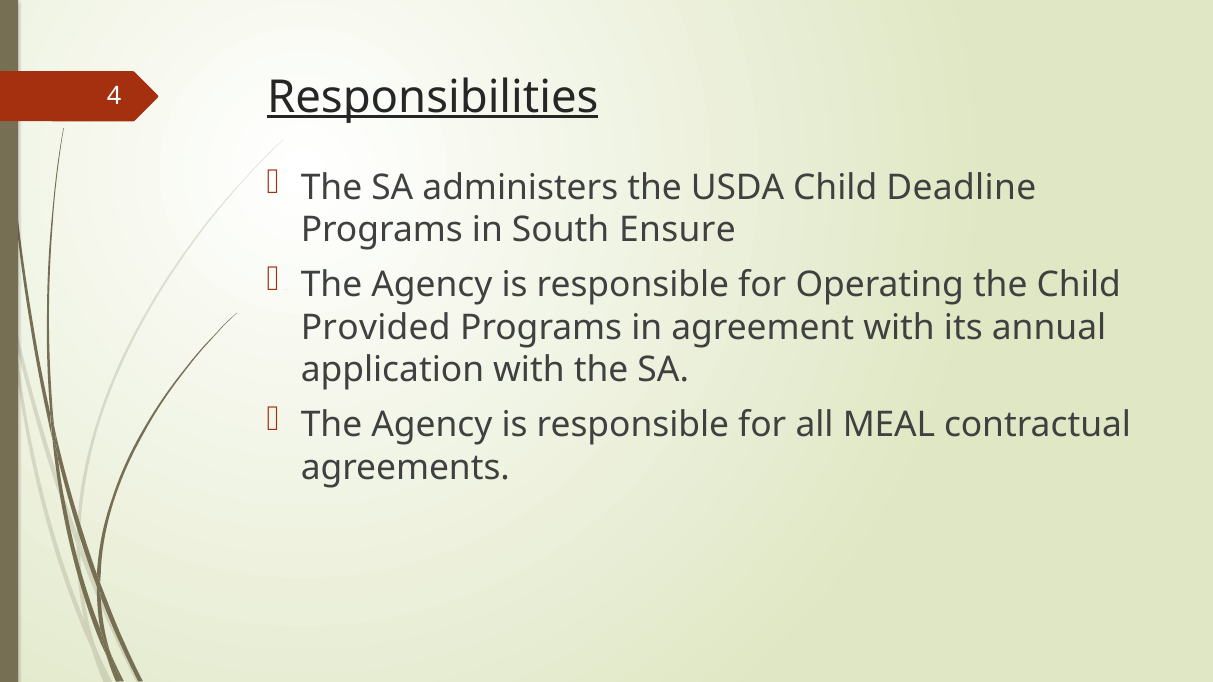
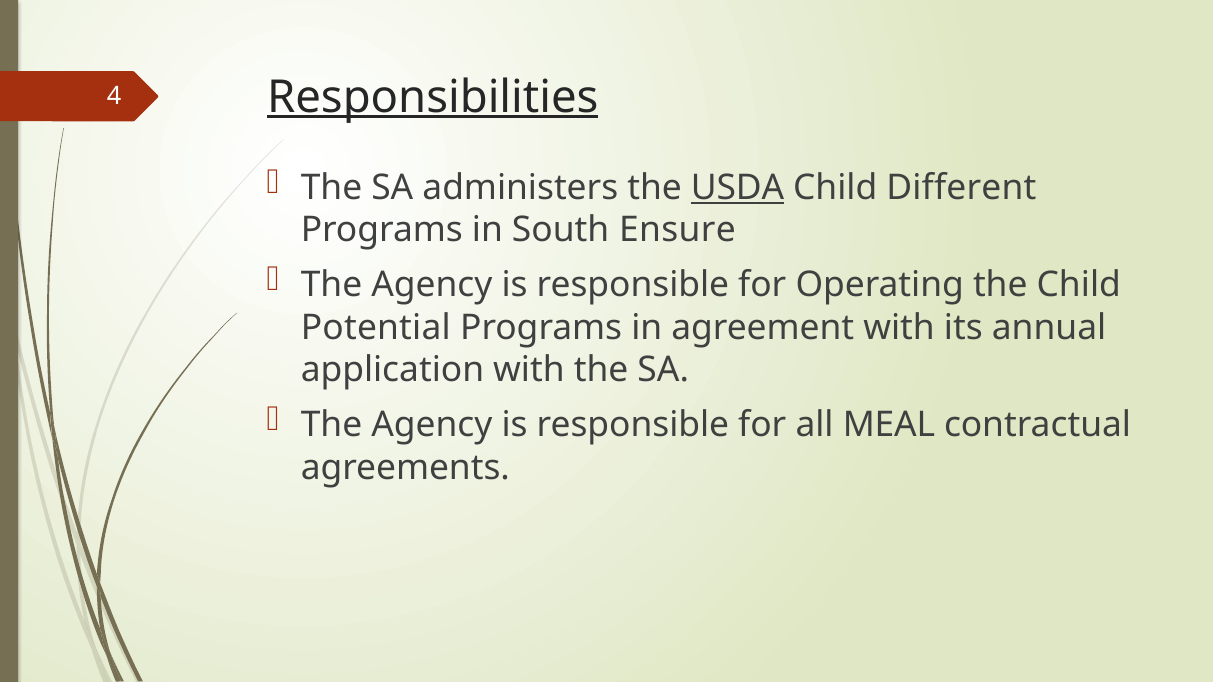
USDA underline: none -> present (738, 187)
Deadline: Deadline -> Different (961, 187)
Provided: Provided -> Potential (376, 328)
